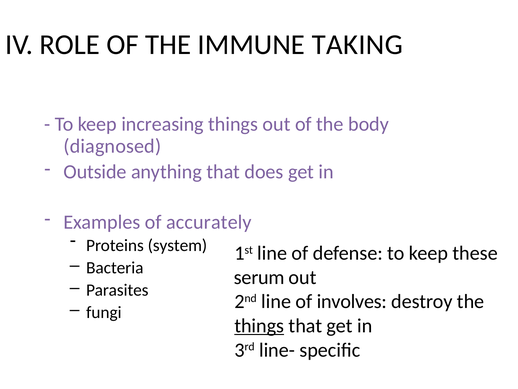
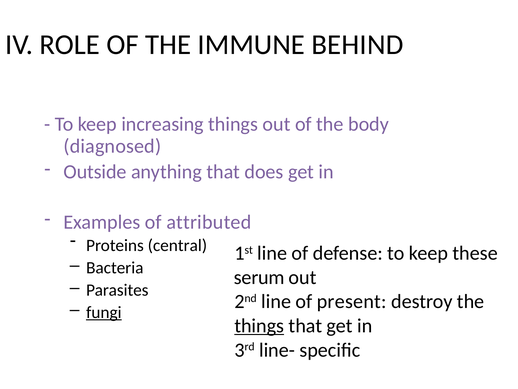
TAKING: TAKING -> BEHIND (357, 45)
accurately: accurately -> attributed (209, 222)
system: system -> central (177, 245)
involves: involves -> present (352, 301)
fungi underline: none -> present (104, 312)
